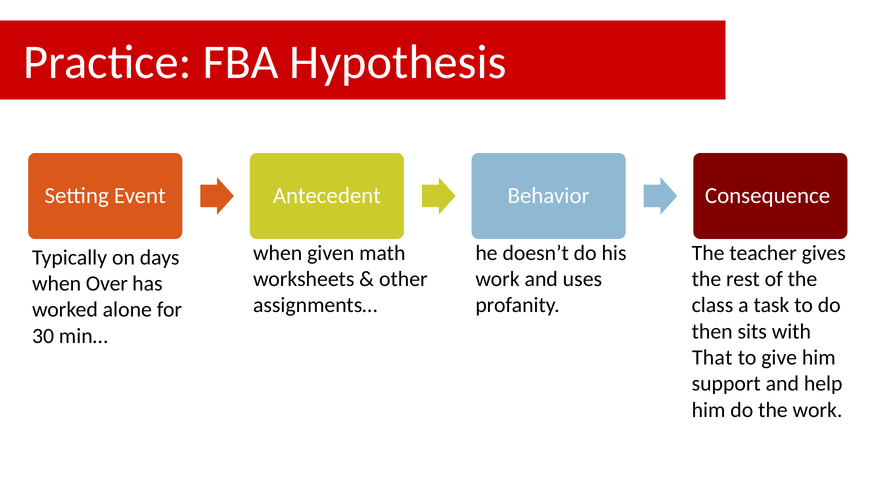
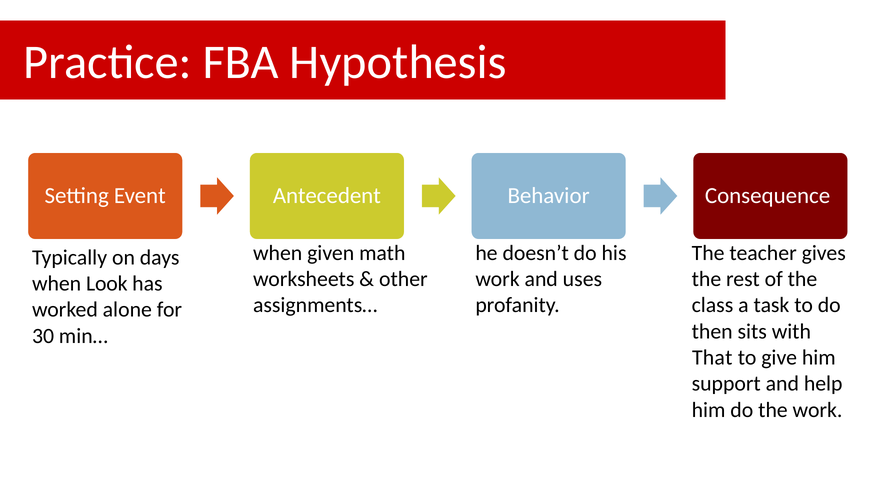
Over: Over -> Look (107, 284)
